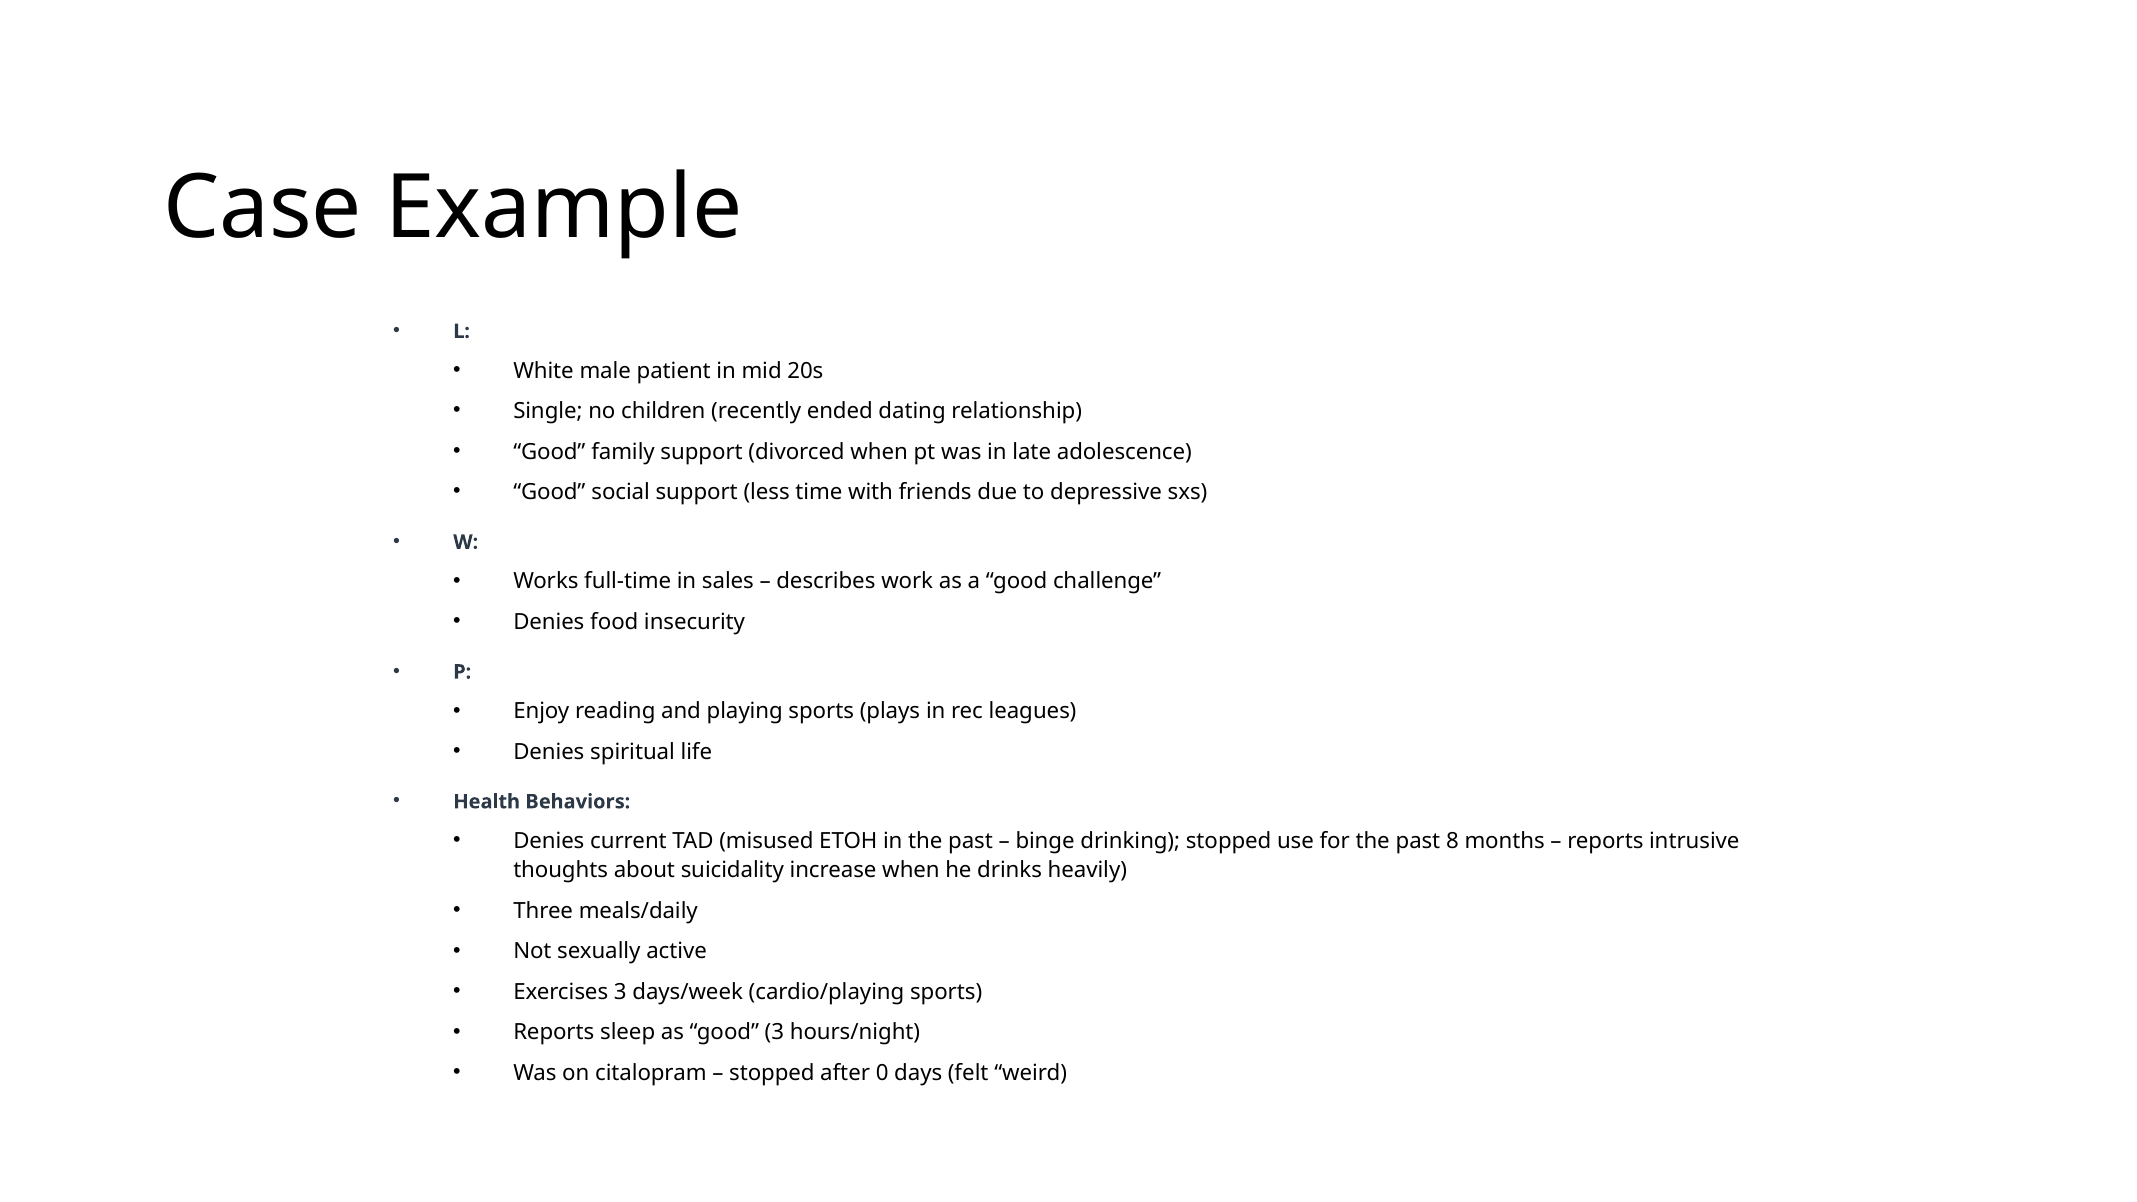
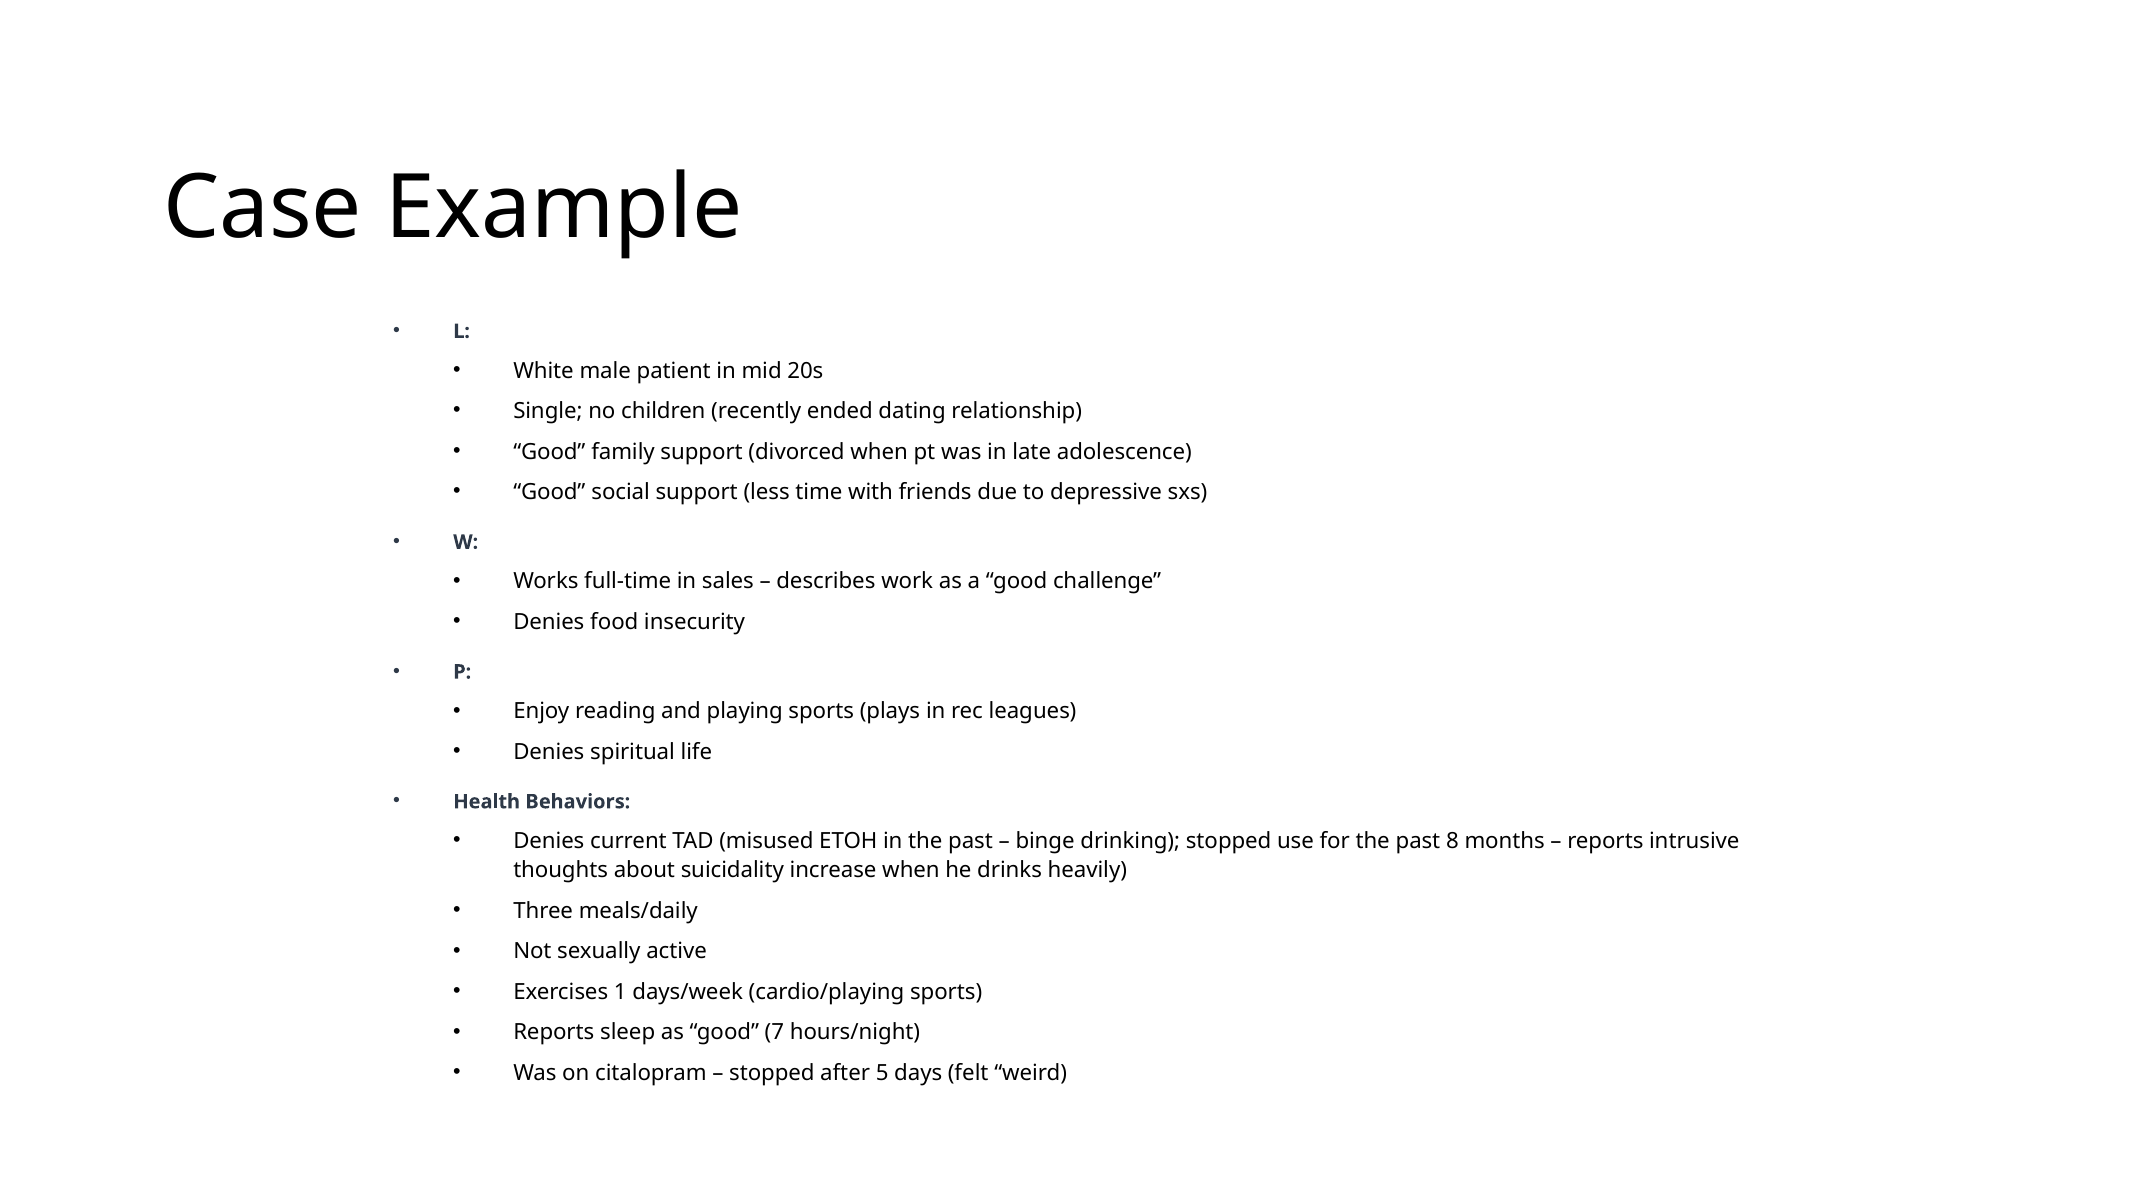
Exercises 3: 3 -> 1 (620, 992)
good 3: 3 -> 7 (774, 1033)
0: 0 -> 5 (882, 1073)
